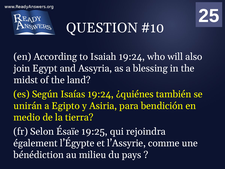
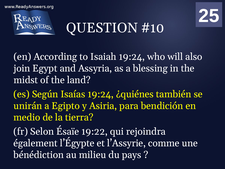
19:25: 19:25 -> 19:22 (95, 131)
